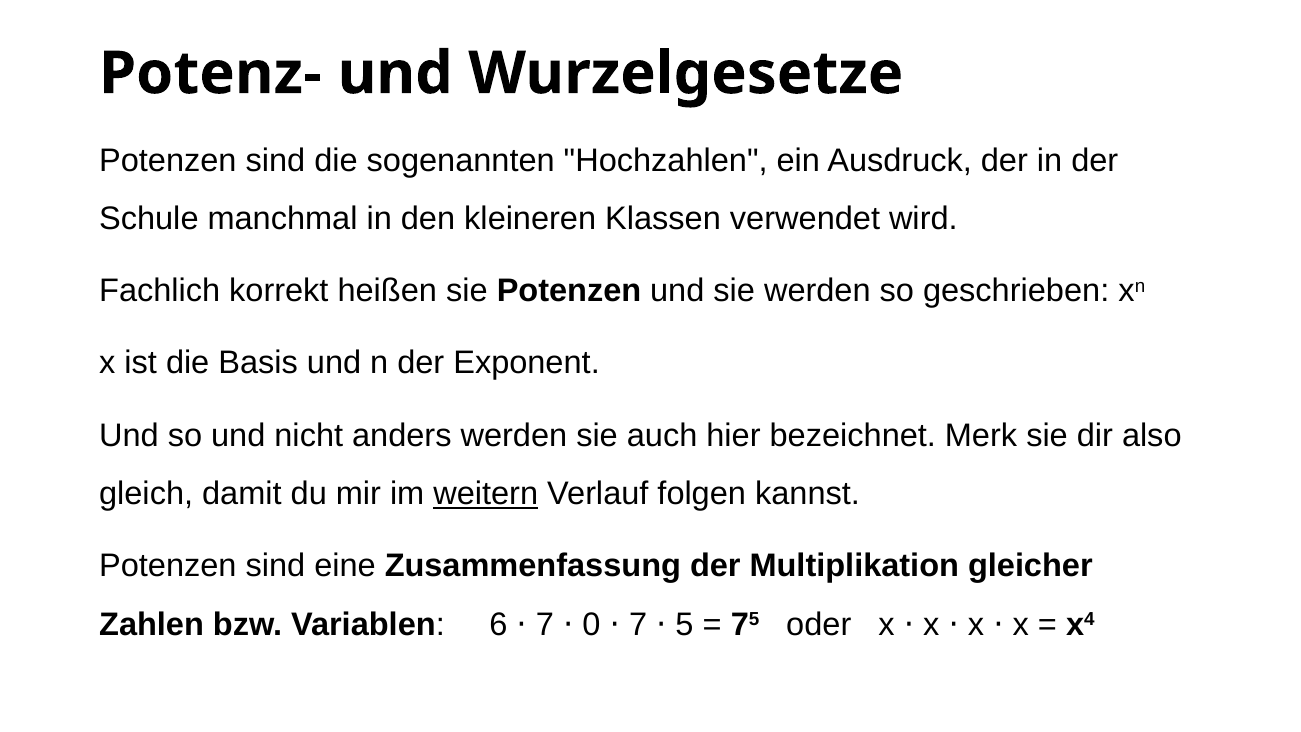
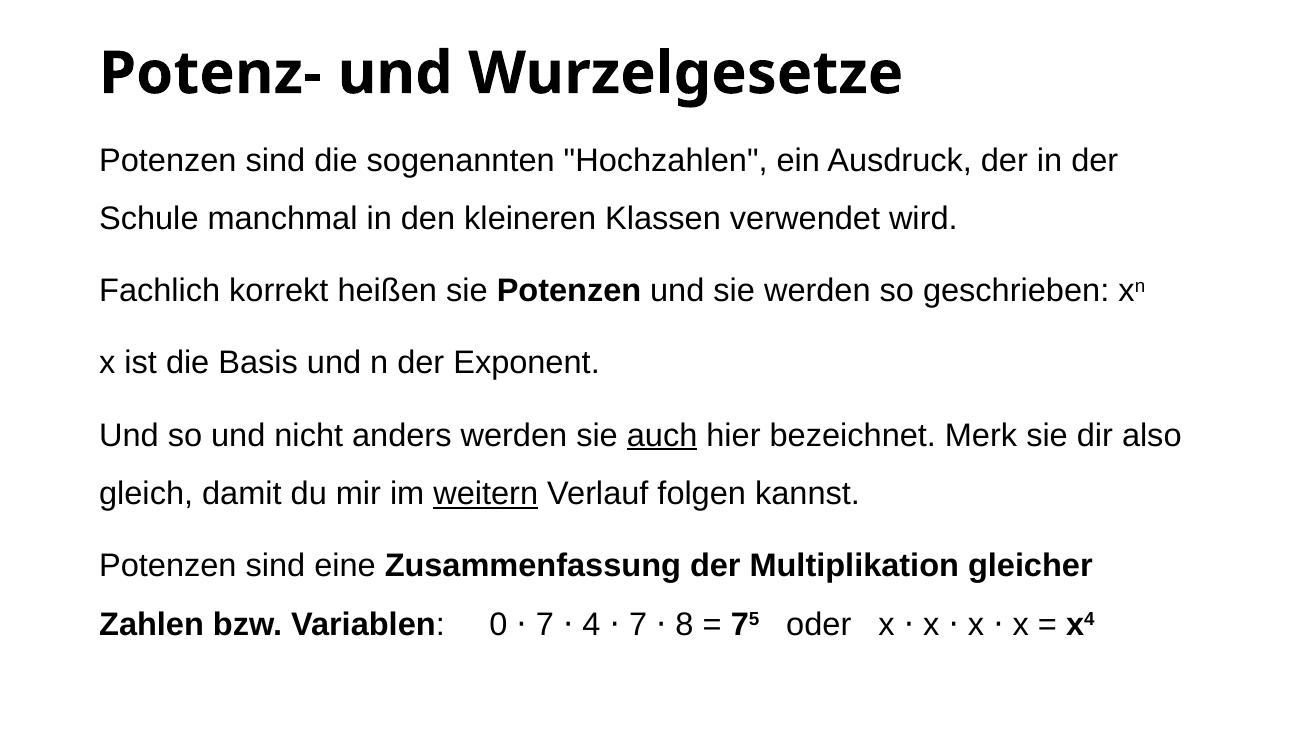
auch underline: none -> present (662, 435)
6: 6 -> 0 (499, 624)
0: 0 -> 4 (591, 624)
5: 5 -> 8 (685, 624)
